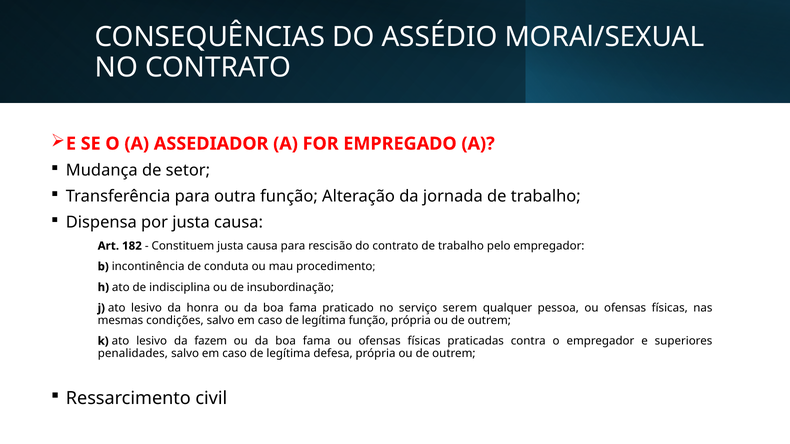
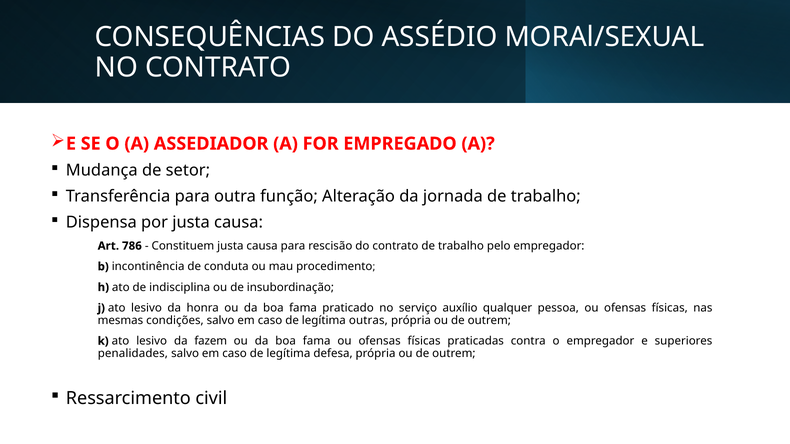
182: 182 -> 786 (132, 246)
serem: serem -> auxílio (460, 308)
legítima função: função -> outras (368, 321)
